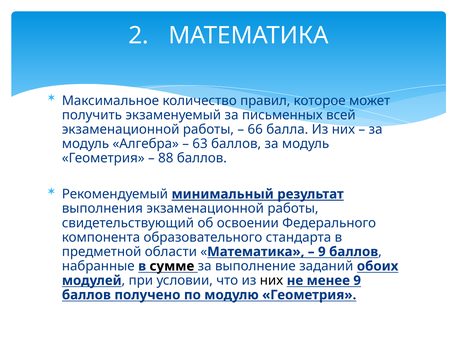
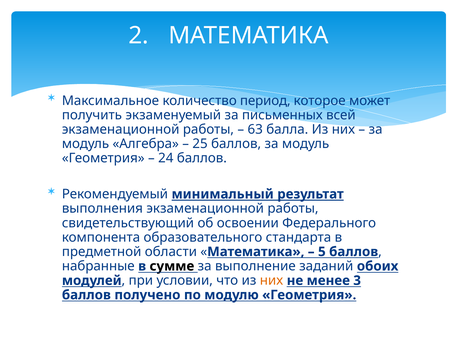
правил: правил -> период (265, 101)
66: 66 -> 63 (255, 129)
63: 63 -> 25 (200, 144)
88: 88 -> 24 (166, 158)
9: 9 -> 5 (322, 252)
них colour: black -> orange (271, 280)
менее 9: 9 -> 3 (357, 280)
